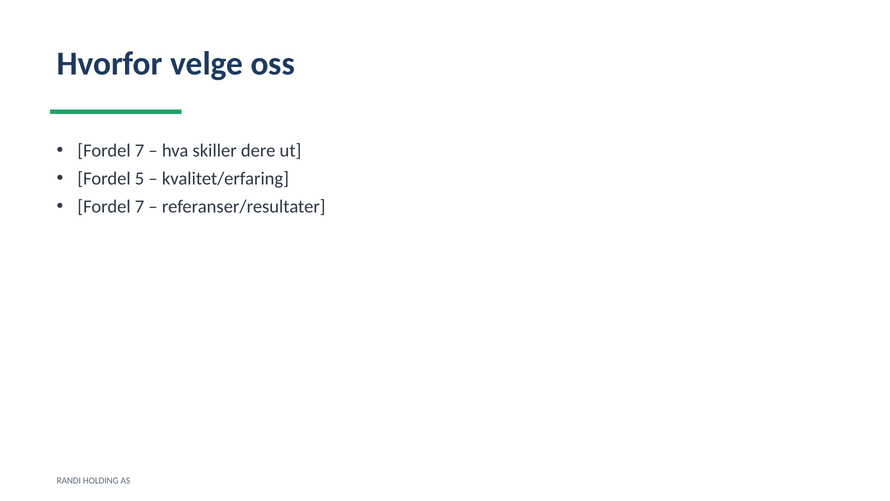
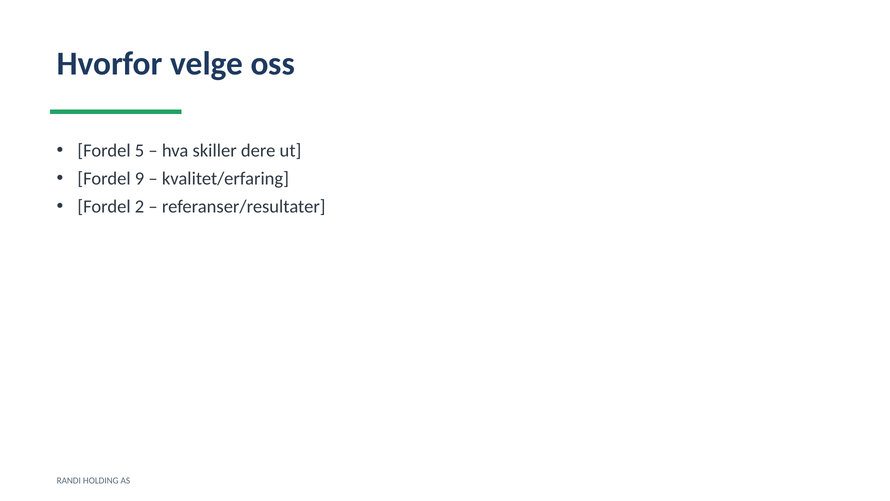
7: 7 -> 5 (140, 151)
5: 5 -> 9 (140, 179)
7: 7 -> 2 (140, 206)
